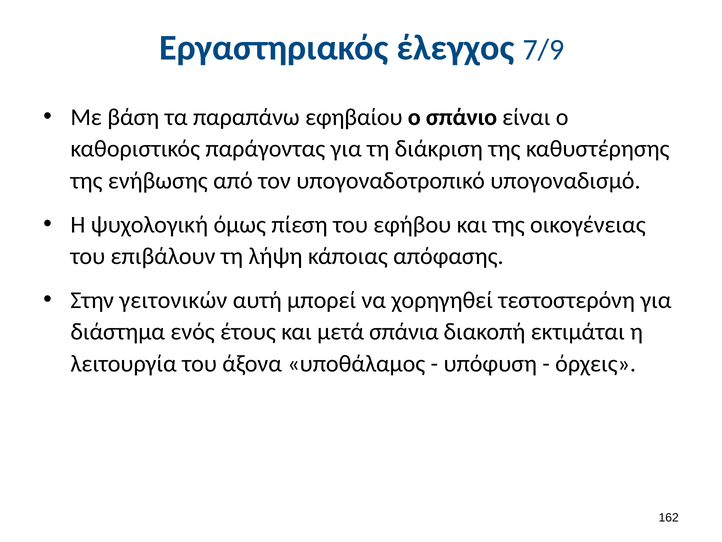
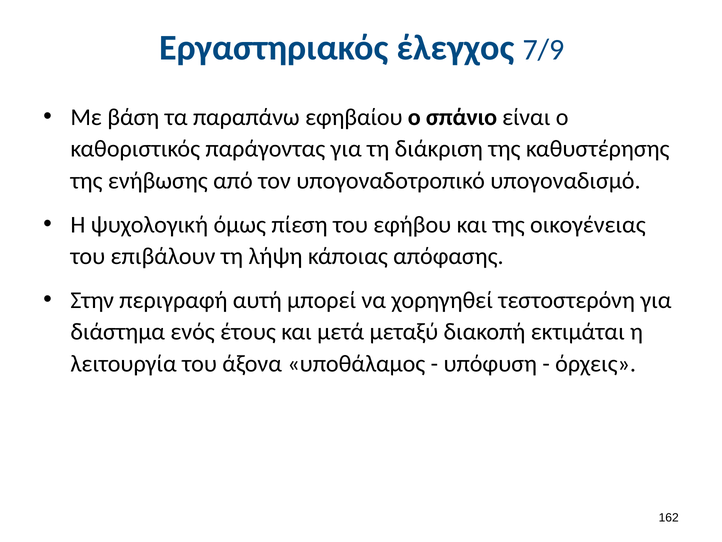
γειτονικών: γειτονικών -> περιγραφή (173, 300)
σπάνια: σπάνια -> μεταξύ (404, 332)
